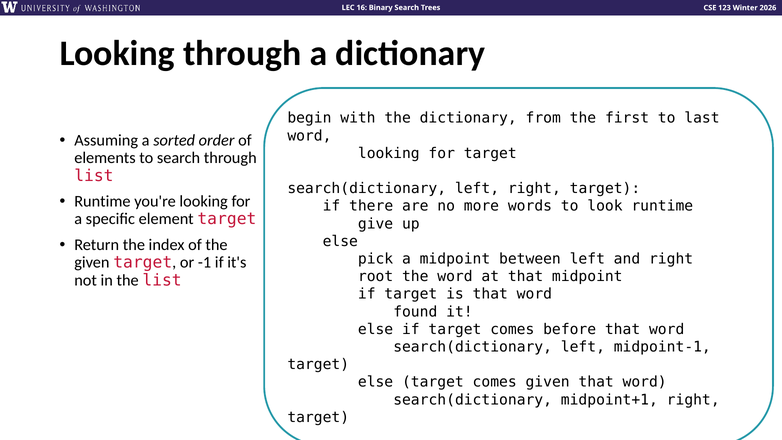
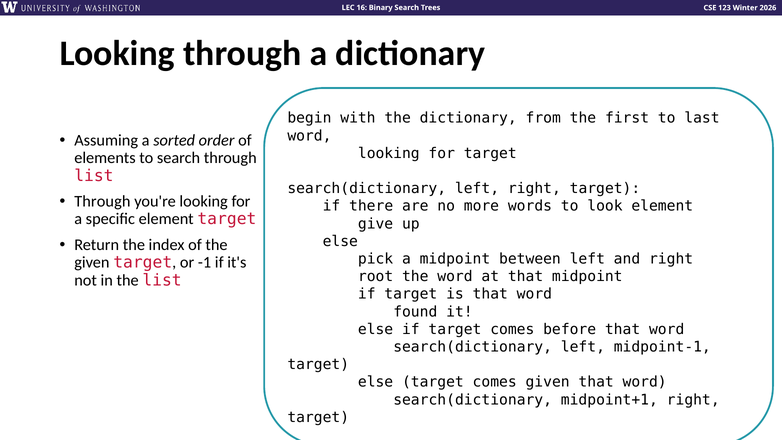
Runtime: Runtime -> Through (102, 201)
look runtime: runtime -> element (662, 206)
